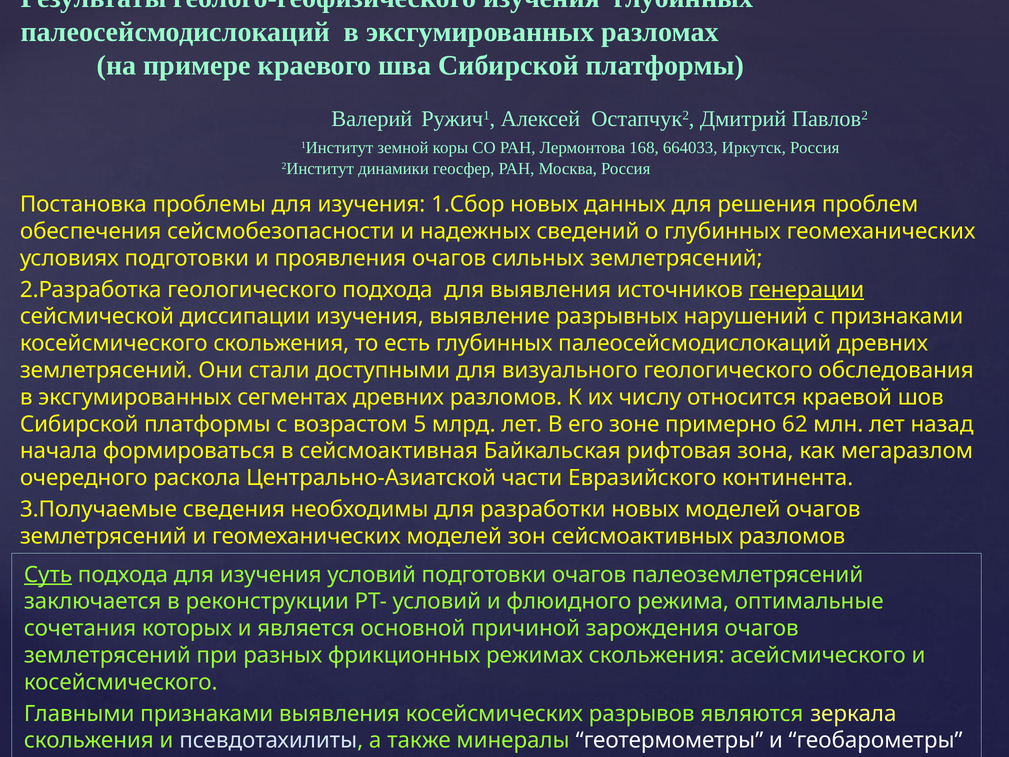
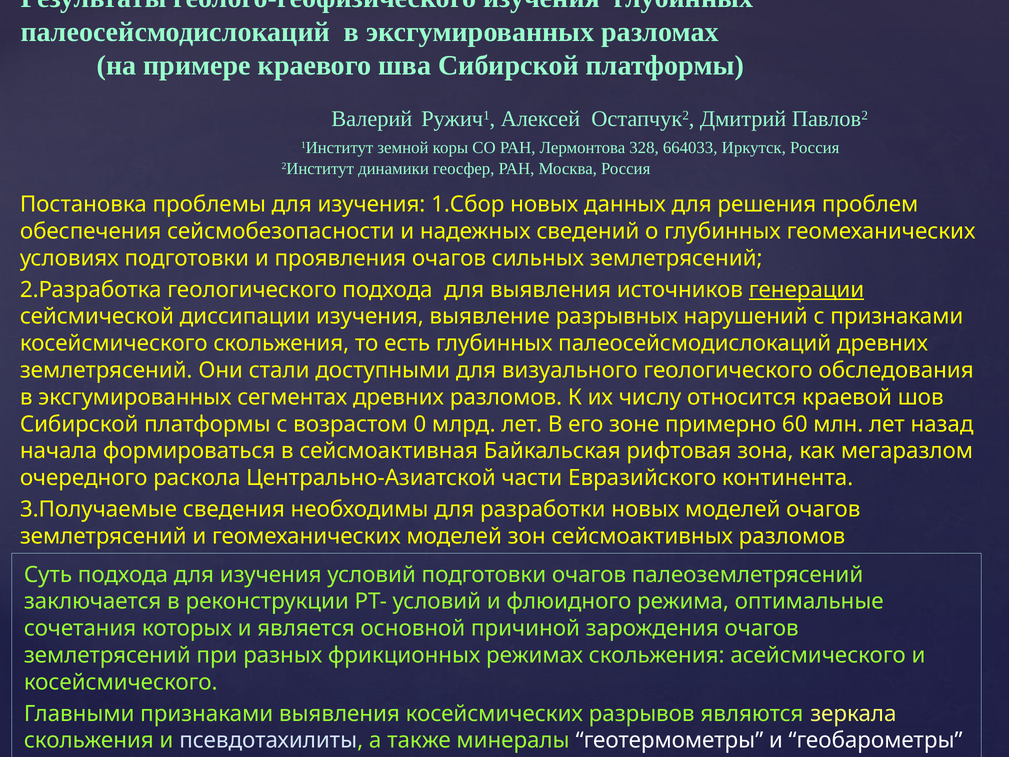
168: 168 -> 328 (644, 148)
5: 5 -> 0 (420, 424)
62: 62 -> 60 (795, 424)
Суть underline: present -> none (48, 574)
